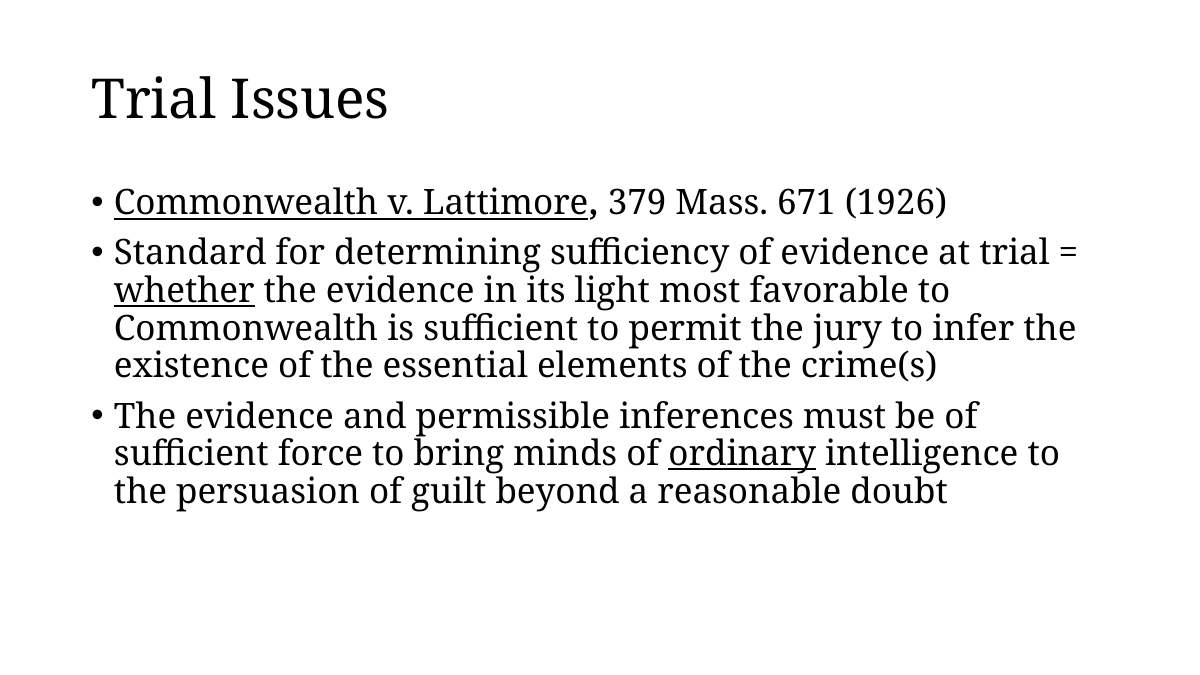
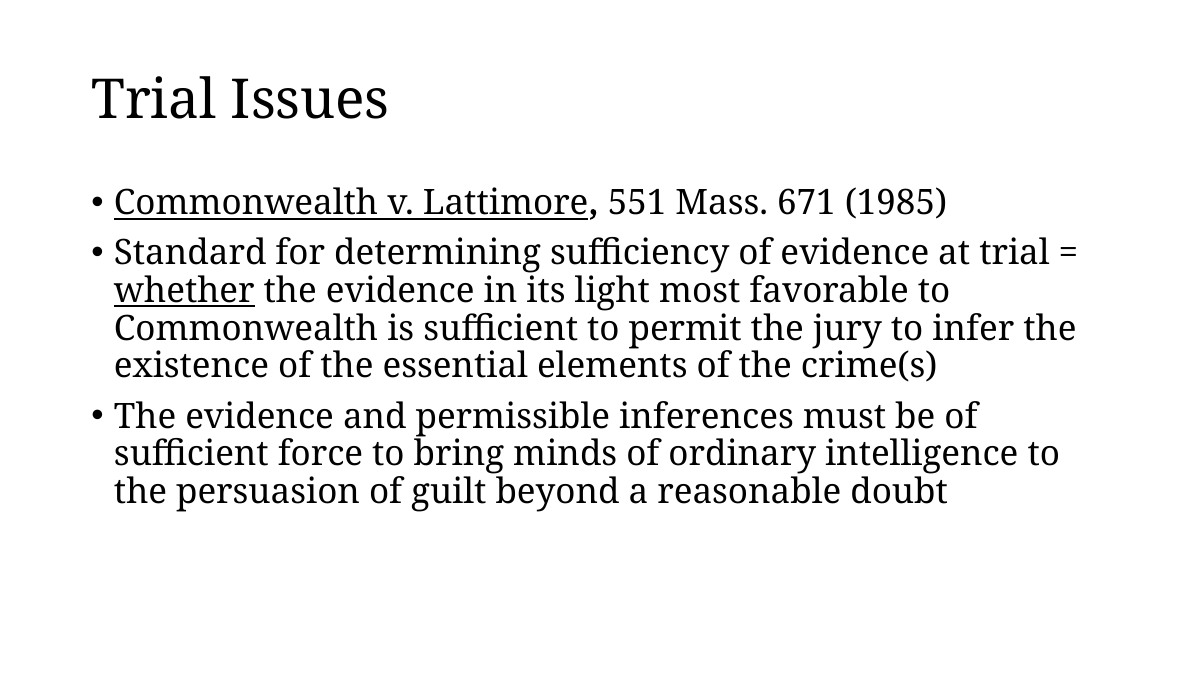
379: 379 -> 551 (637, 203)
1926: 1926 -> 1985 (896, 203)
ordinary underline: present -> none (742, 454)
